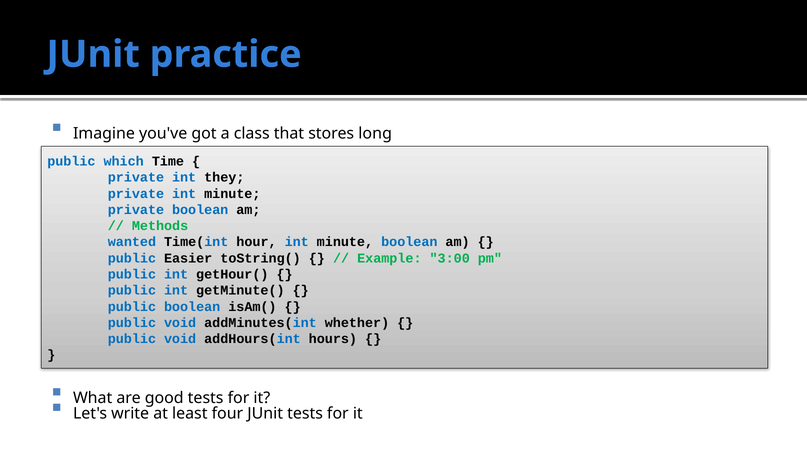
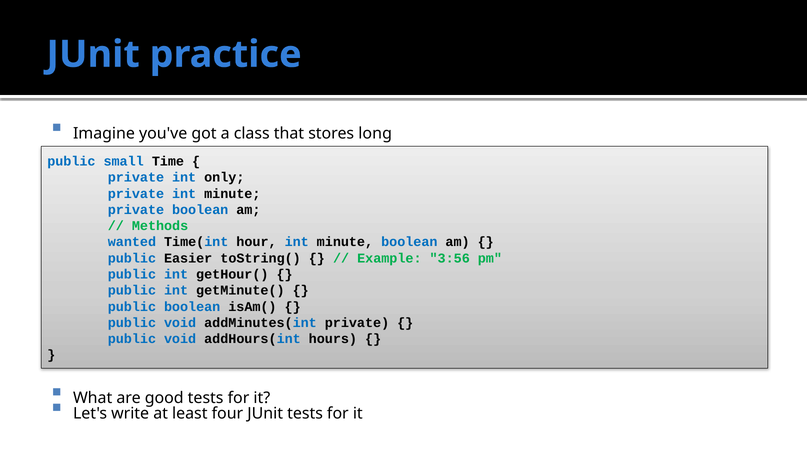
which: which -> small (124, 161)
they: they -> only (224, 177)
3:00: 3:00 -> 3:56 (450, 258)
addMinutes(int whether: whether -> private (357, 323)
